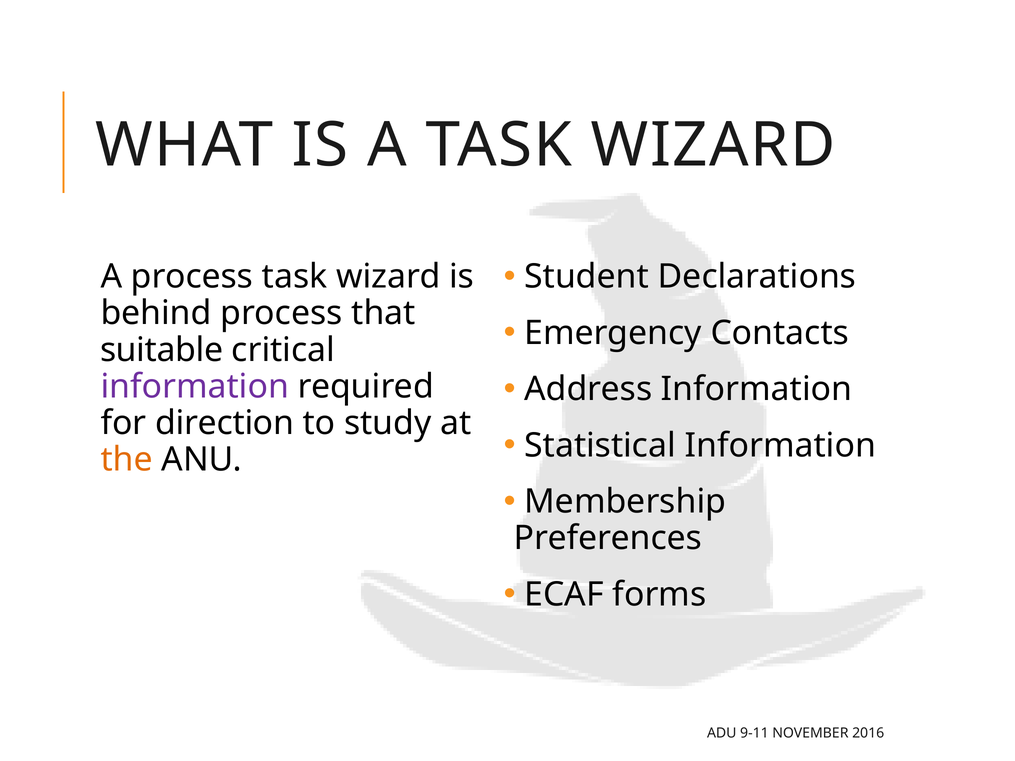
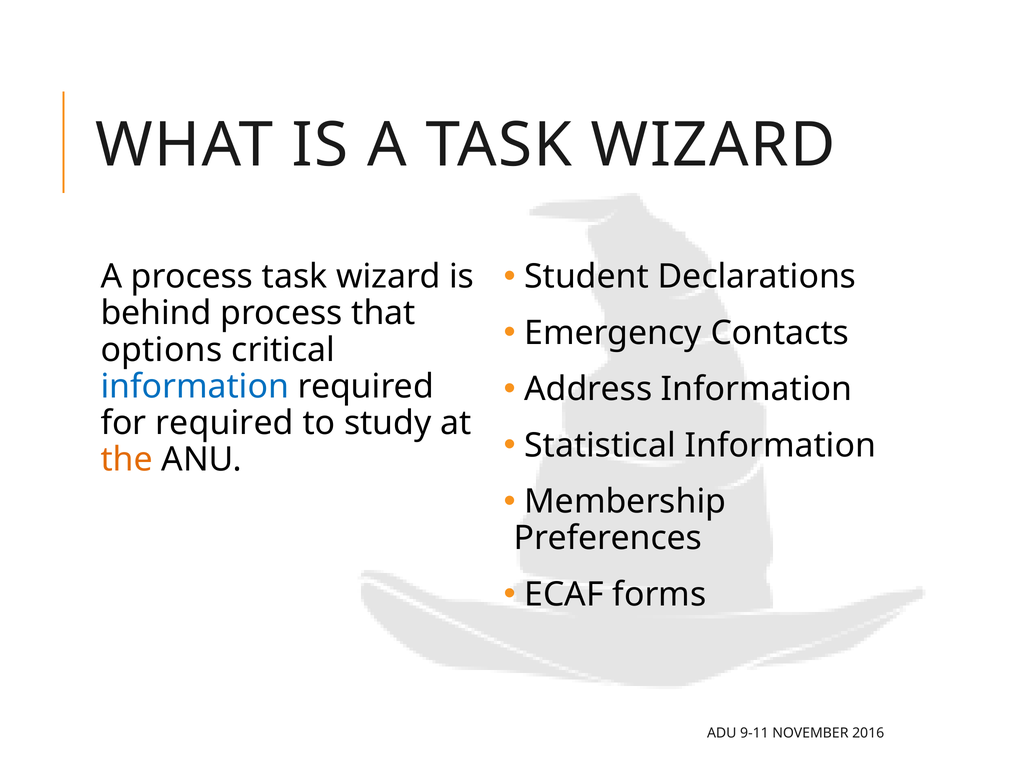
suitable: suitable -> options (161, 350)
information colour: purple -> blue (195, 386)
for direction: direction -> required (224, 423)
